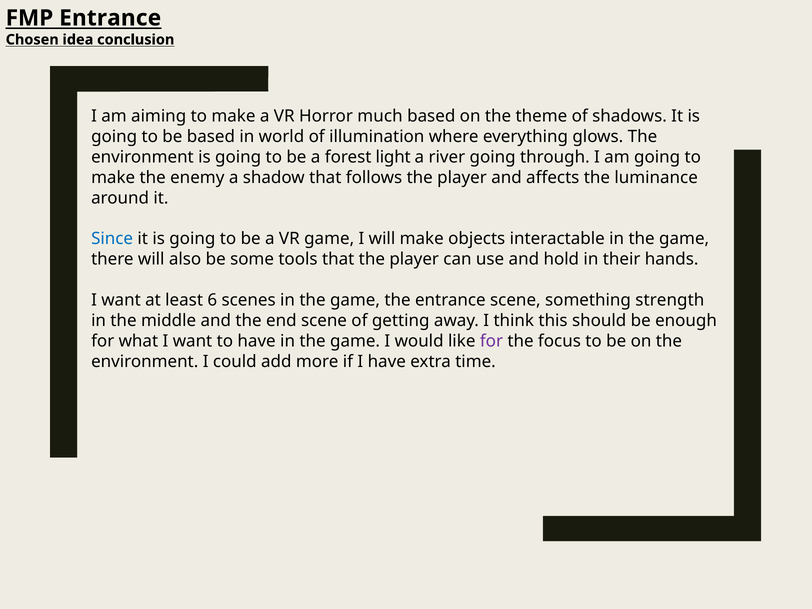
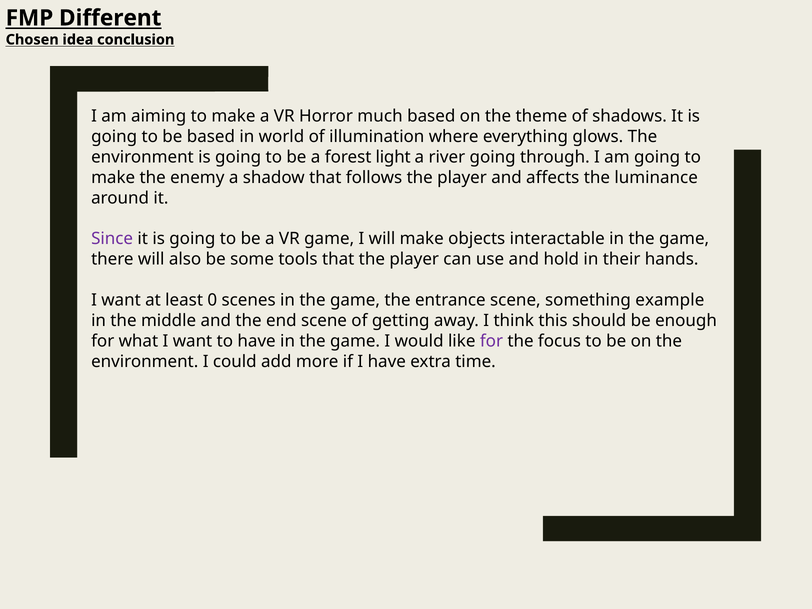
FMP Entrance: Entrance -> Different (110, 18)
Since colour: blue -> purple (112, 239)
6: 6 -> 0 (212, 300)
strength: strength -> example (670, 300)
